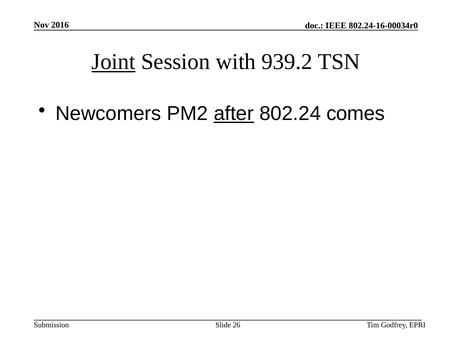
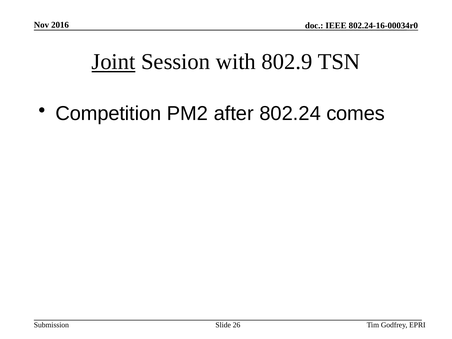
939.2: 939.2 -> 802.9 (287, 62)
Newcomers: Newcomers -> Competition (108, 114)
after underline: present -> none (234, 114)
